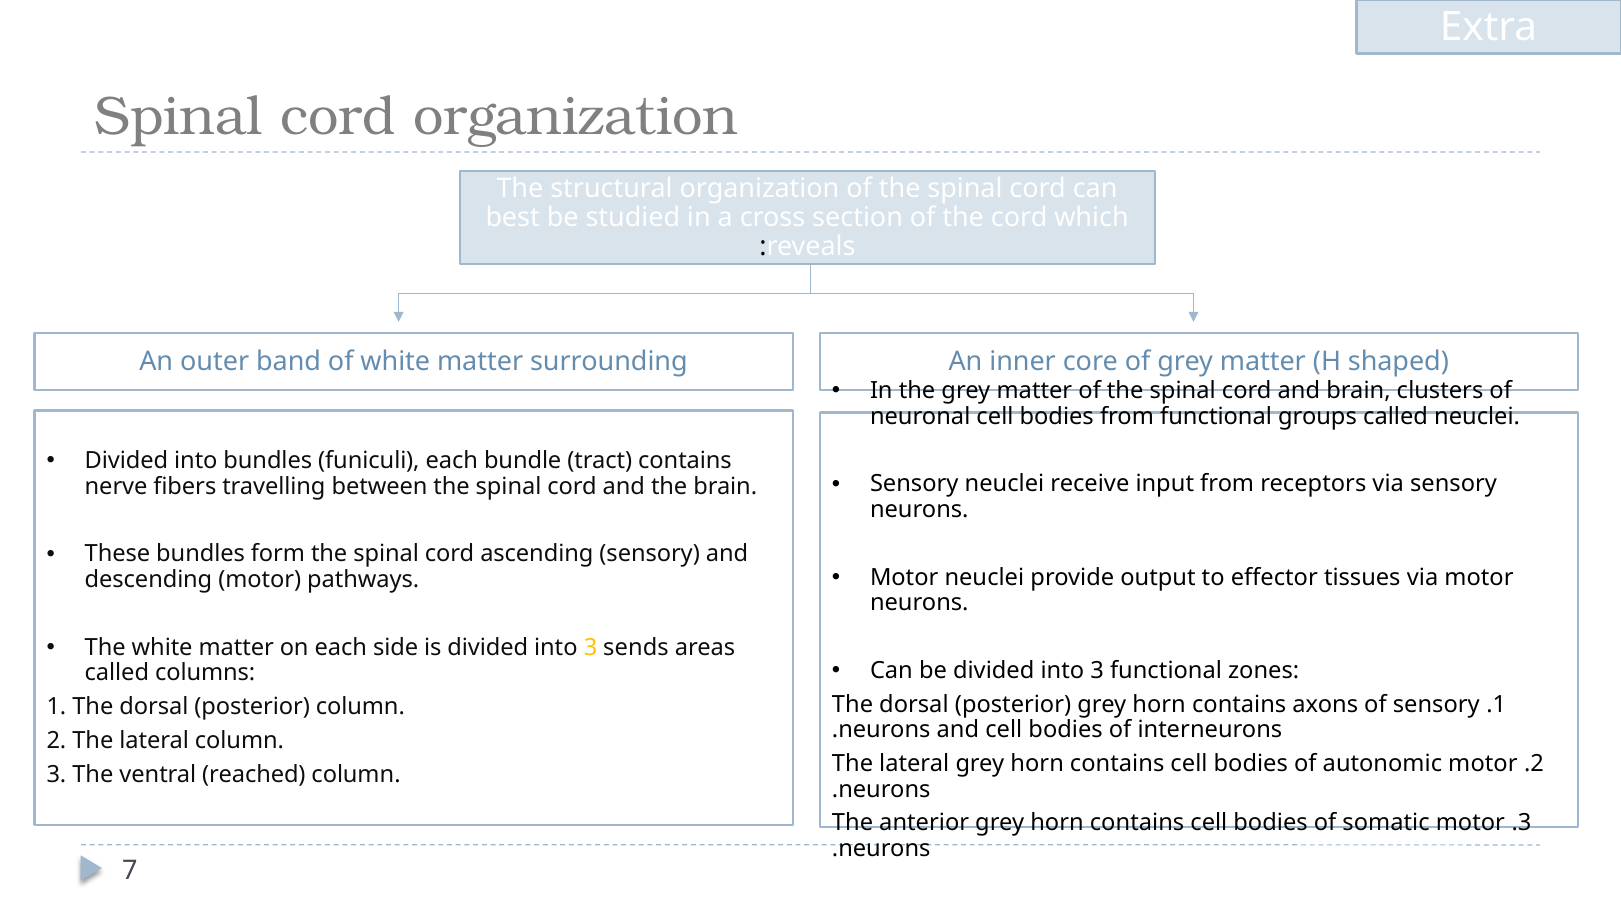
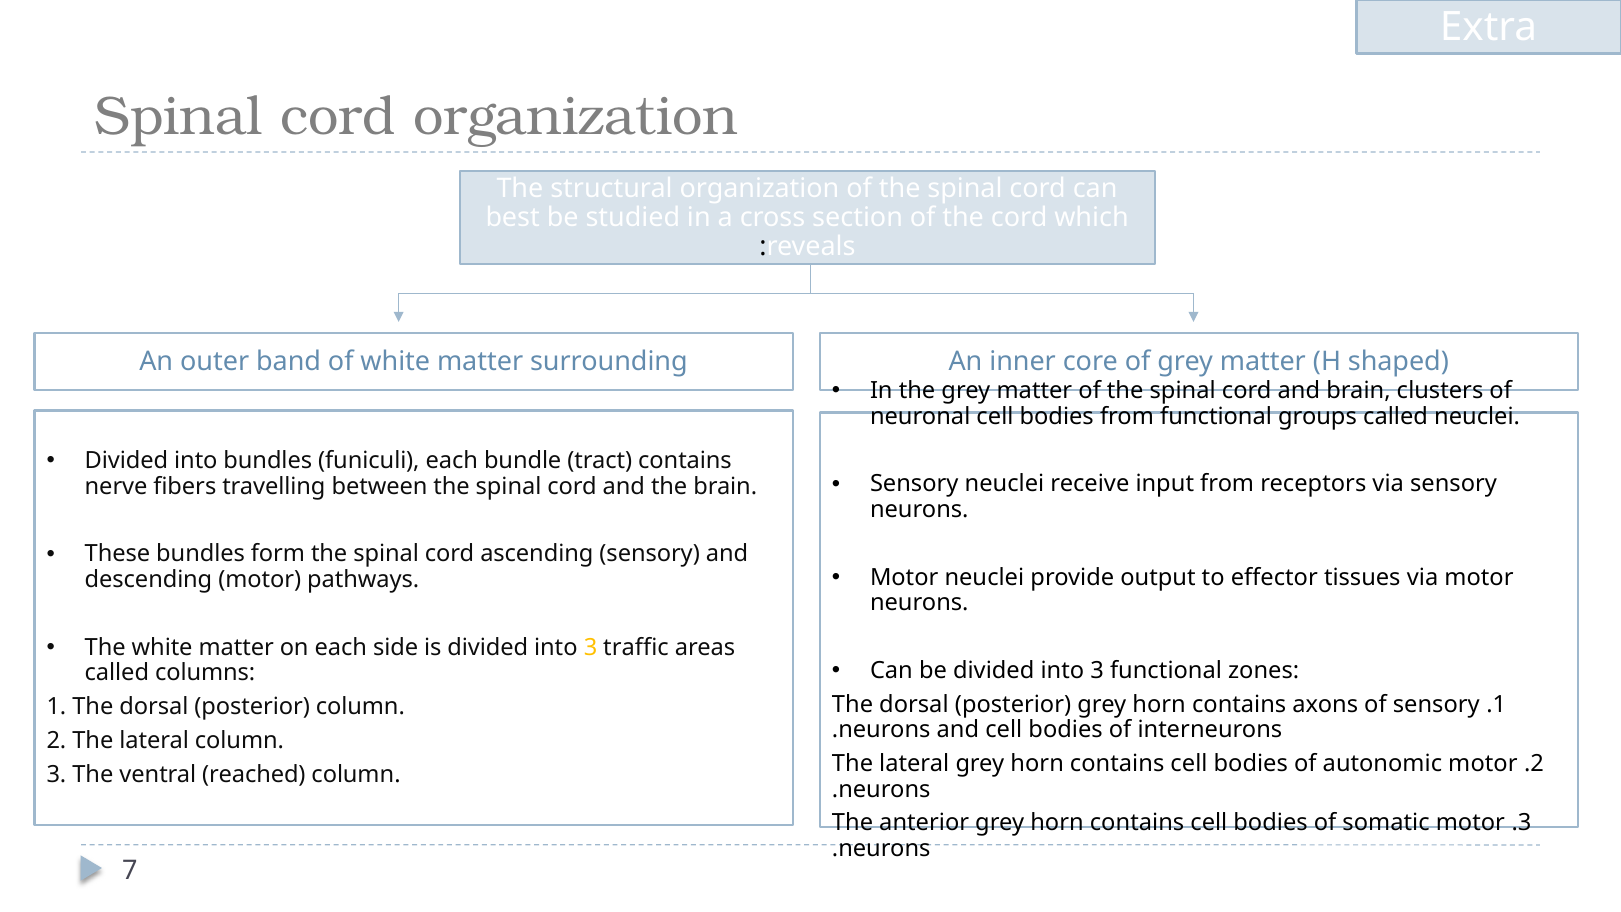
sends: sends -> traffic (636, 647)
